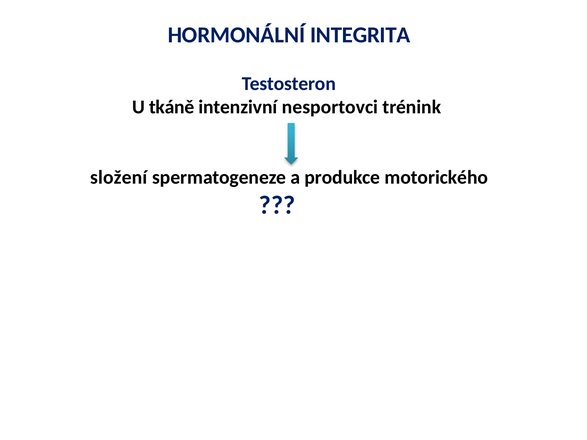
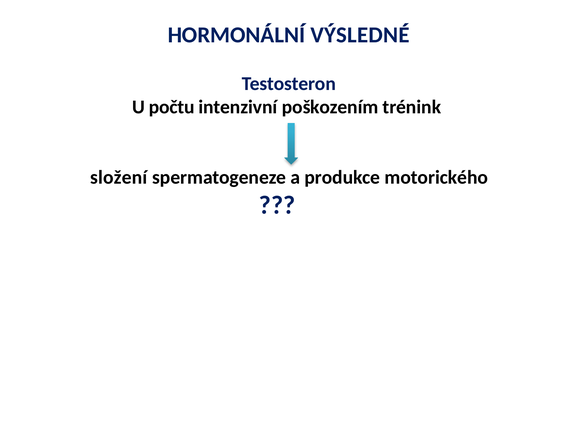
INTEGRITA: INTEGRITA -> VÝSLEDNÉ (360, 35)
tkáně: tkáně -> počtu (172, 107)
nesportovci: nesportovci -> poškozením (330, 107)
